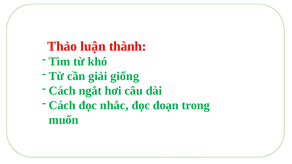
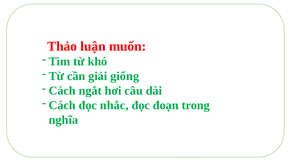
thành: thành -> muốn (128, 46)
muốn: muốn -> nghĩa (63, 120)
